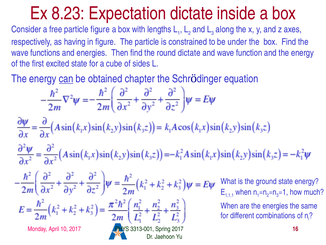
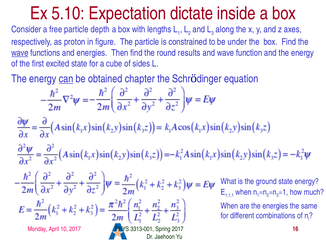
8.23: 8.23 -> 5.10 (68, 13)
particle figure: figure -> depth (100, 29)
having: having -> proton (75, 42)
wave underline: none -> present (20, 53)
round dictate: dictate -> results (189, 53)
